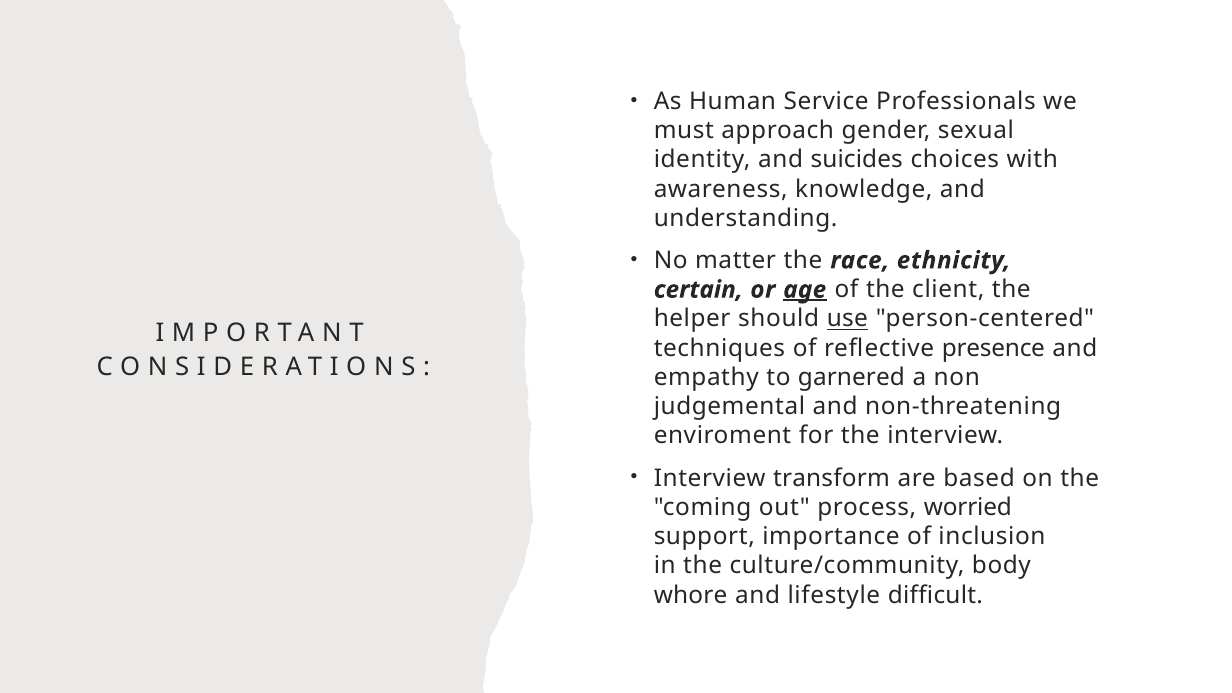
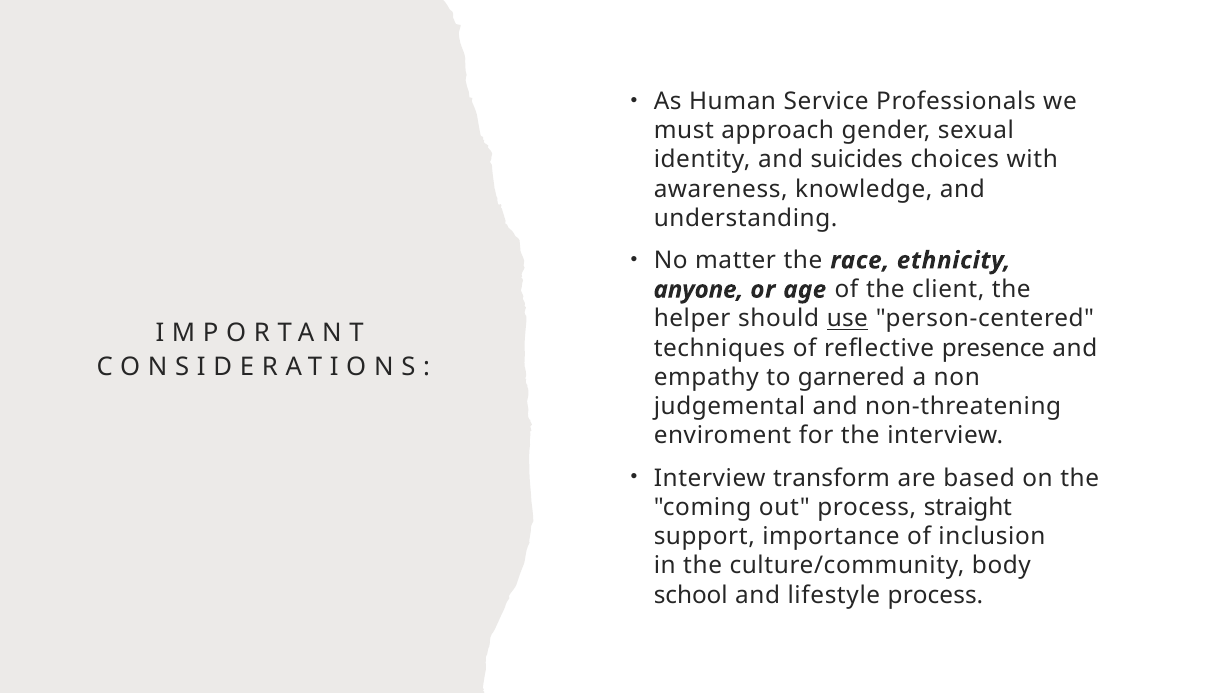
certain: certain -> anyone (698, 290)
age underline: present -> none (805, 290)
worried: worried -> straight (968, 507)
whore: whore -> school (691, 595)
lifestyle difficult: difficult -> process (935, 595)
